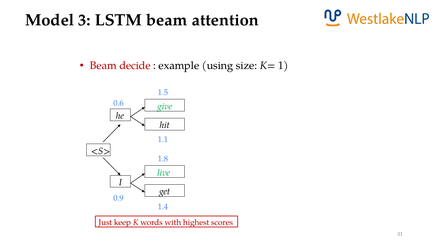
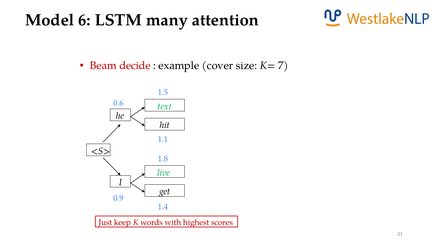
3: 3 -> 6 (84, 20)
LSTM beam: beam -> many (167, 20)
using: using -> cover (218, 66)
1: 1 -> 7 (283, 66)
give: give -> text (165, 107)
